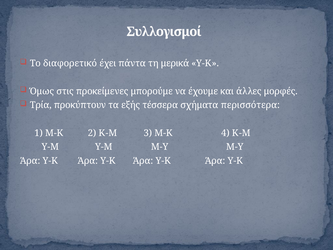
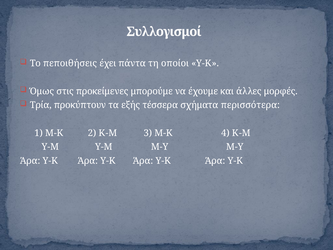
διαφορετικό: διαφορετικό -> πεποιθήσεις (70, 63)
μερικά: μερικά -> οποίοι (175, 63)
